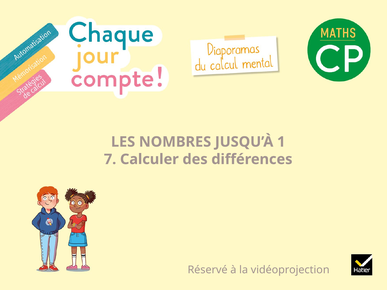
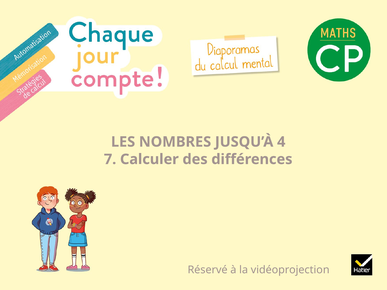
1: 1 -> 4 (281, 142)
